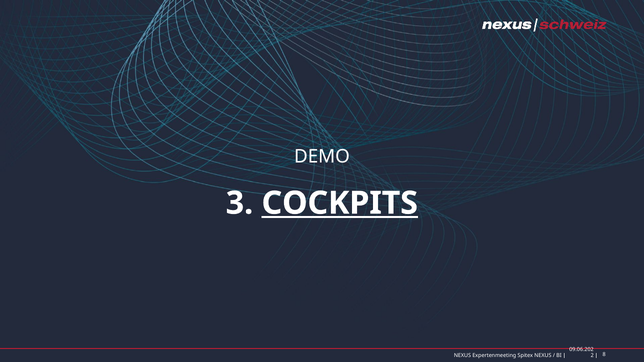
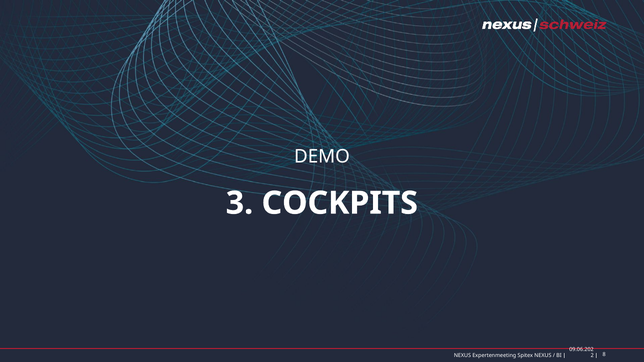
COCKPITS underline: present -> none (340, 203)
